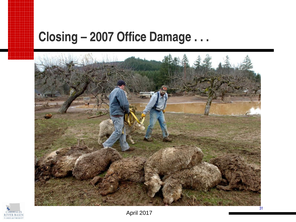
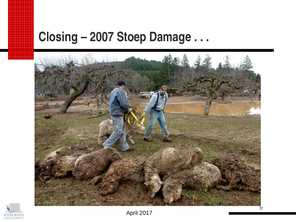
Office: Office -> Stoep (132, 37)
